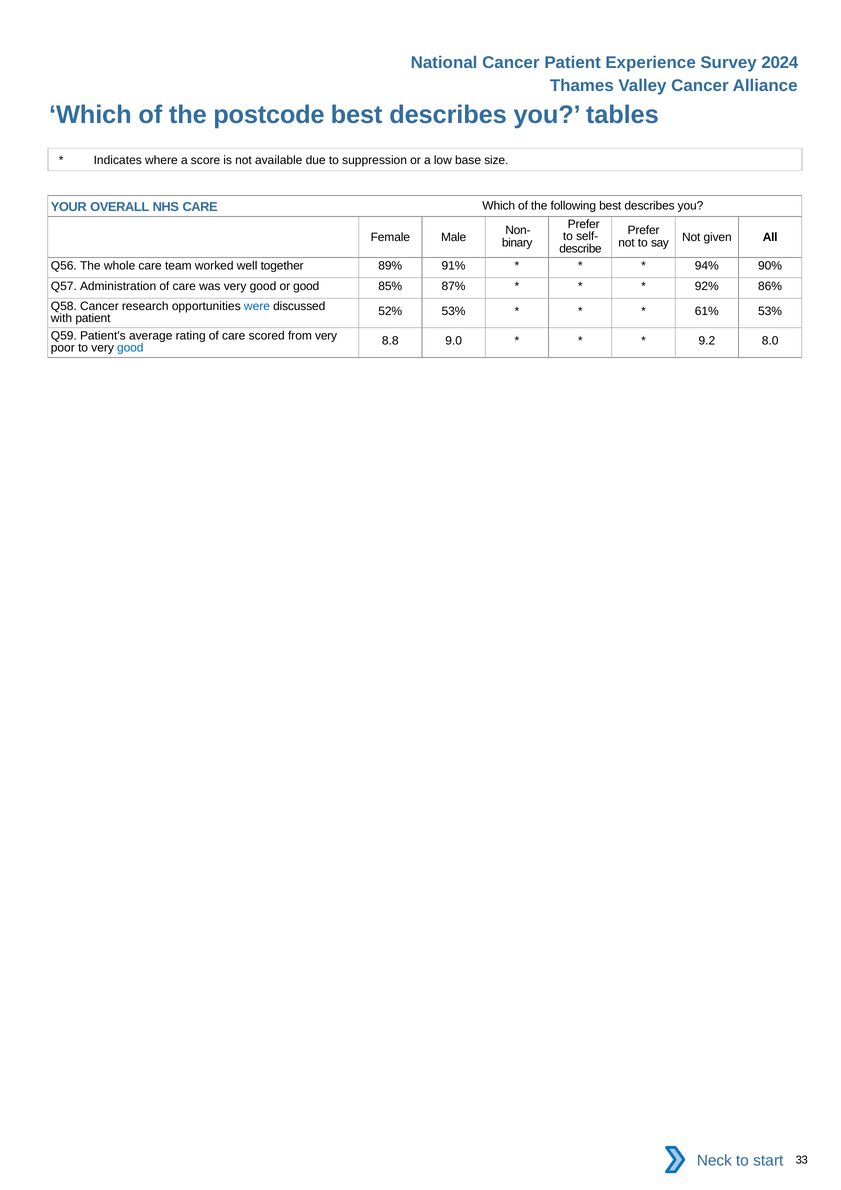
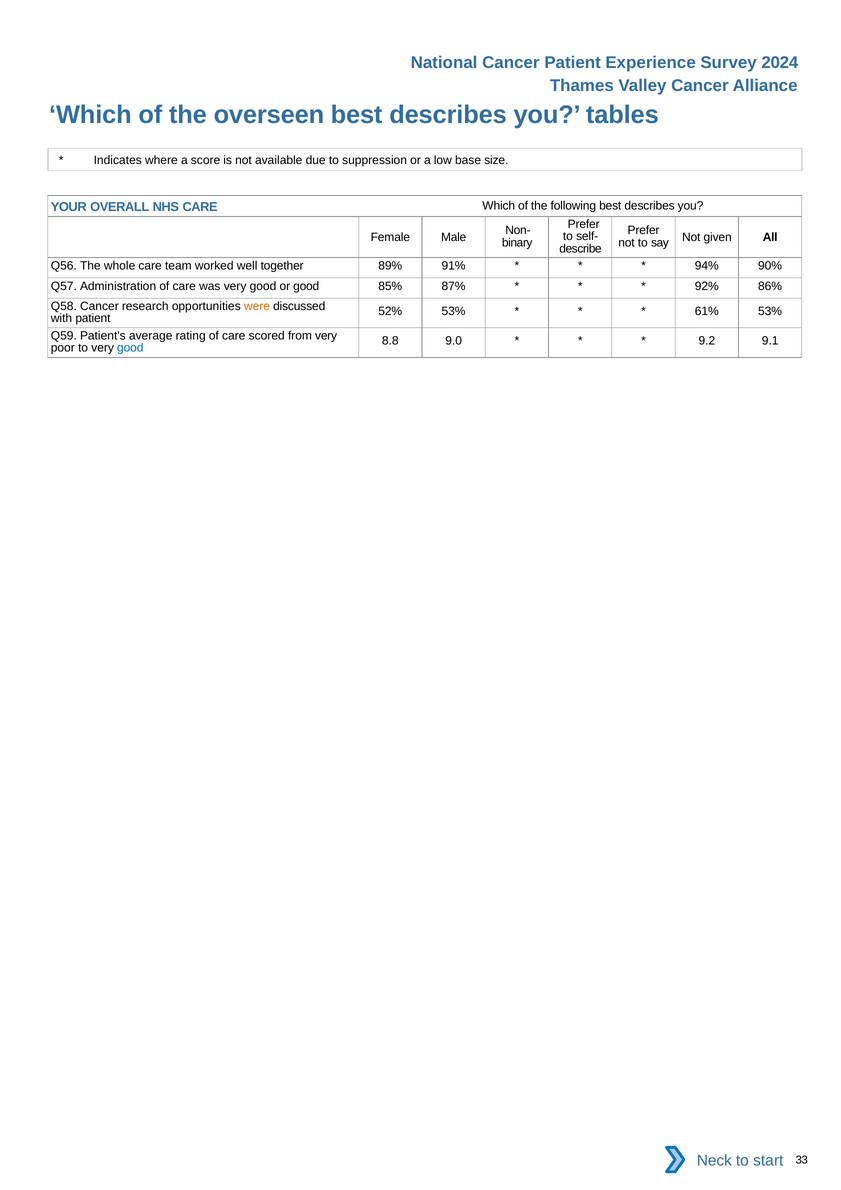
postcode: postcode -> overseen (269, 115)
were colour: blue -> orange (257, 306)
8.0: 8.0 -> 9.1 (770, 341)
